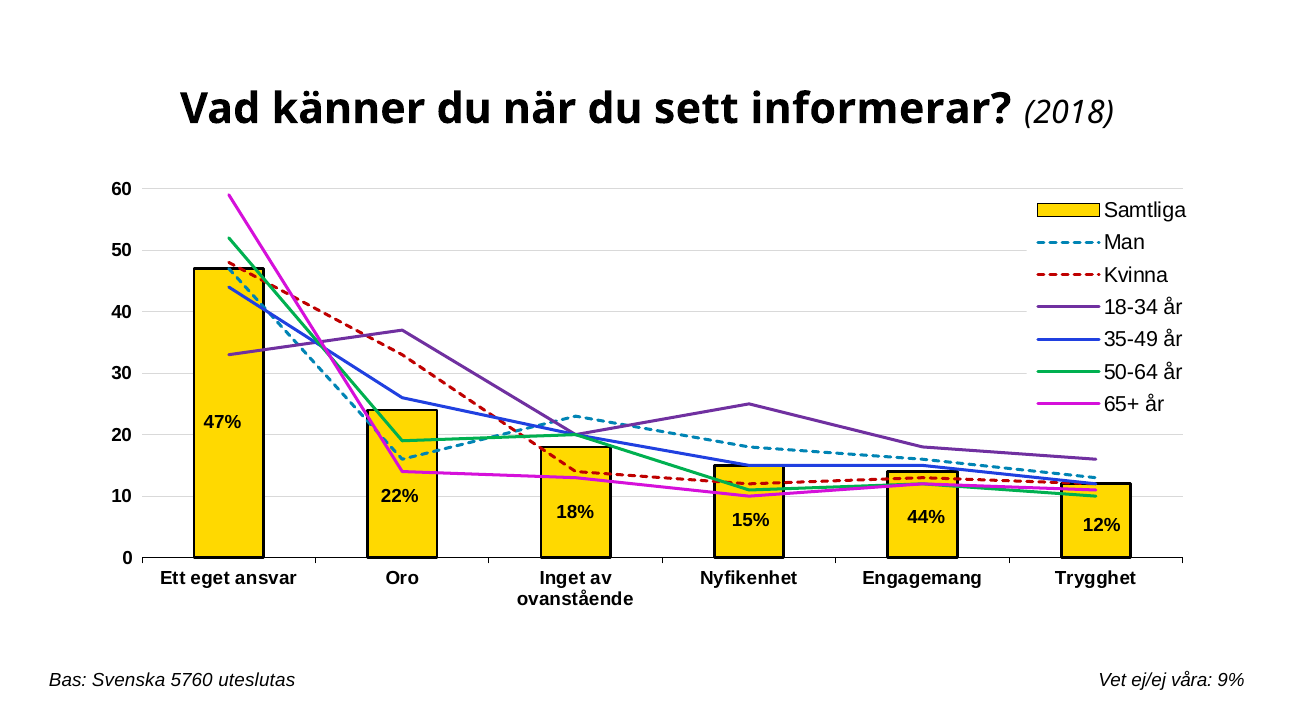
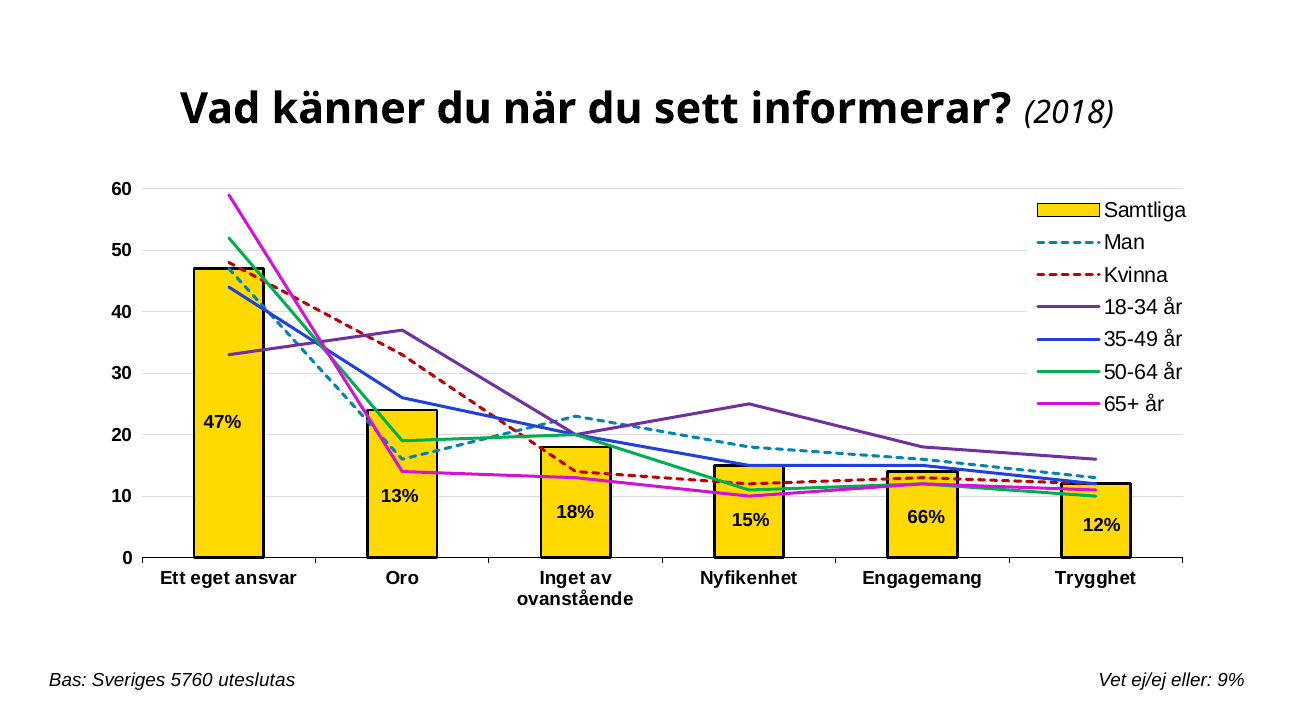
22%: 22% -> 13% (400, 496)
44%: 44% -> 66% (926, 517)
Svenska: Svenska -> Sveriges (129, 680)
våra: våra -> eller (1192, 680)
